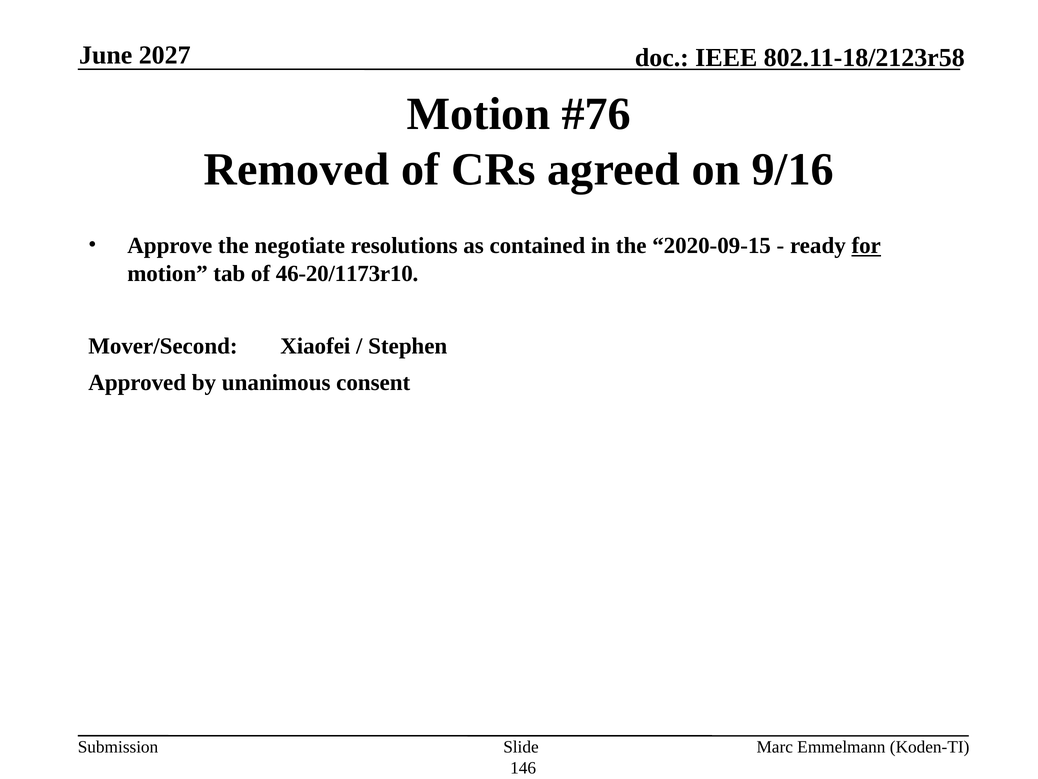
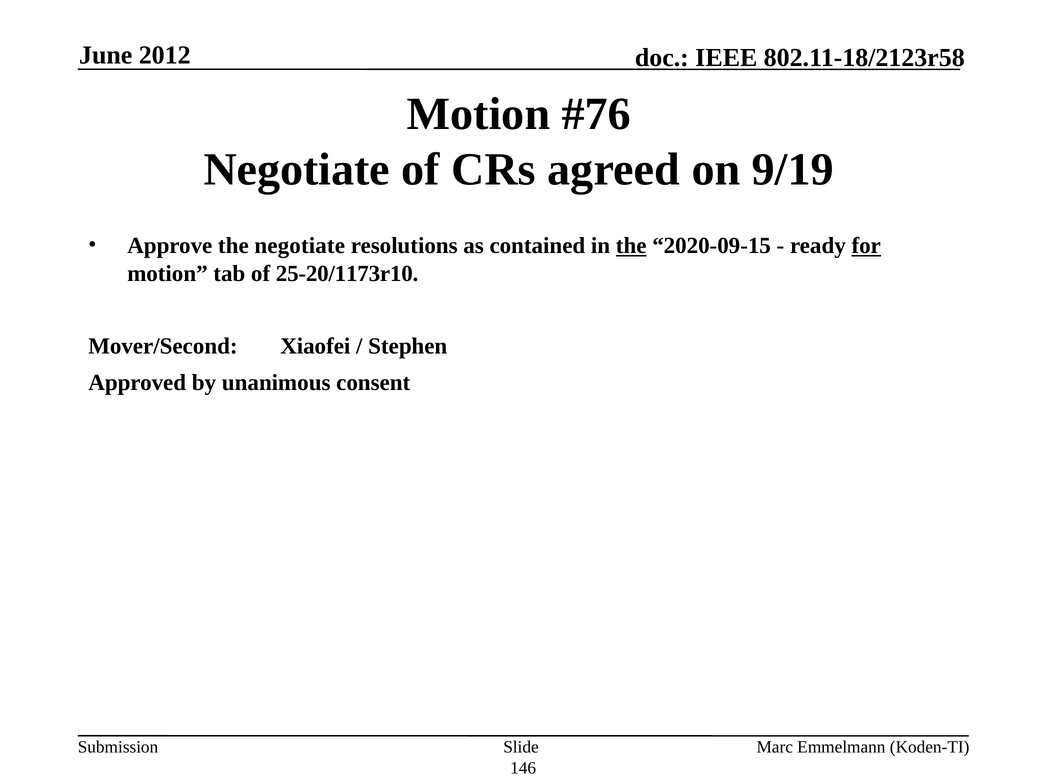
2027: 2027 -> 2012 (165, 55)
Removed: Removed -> Negotiate (297, 169)
9/16: 9/16 -> 9/19 (793, 169)
the underline: none -> present (631, 246)
46-20/1173r10: 46-20/1173r10 -> 25-20/1173r10 (347, 273)
